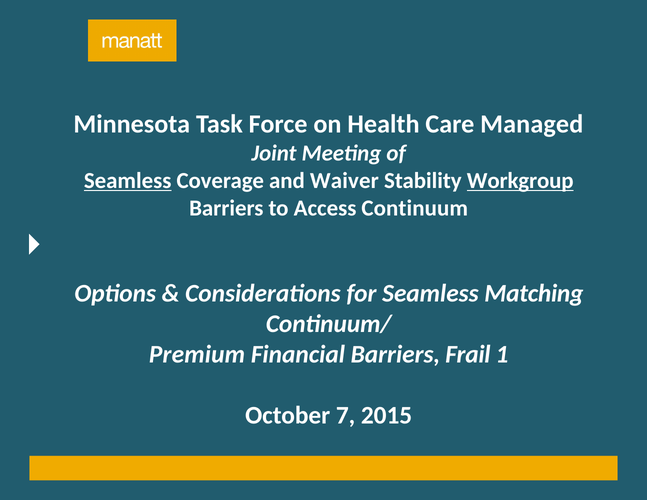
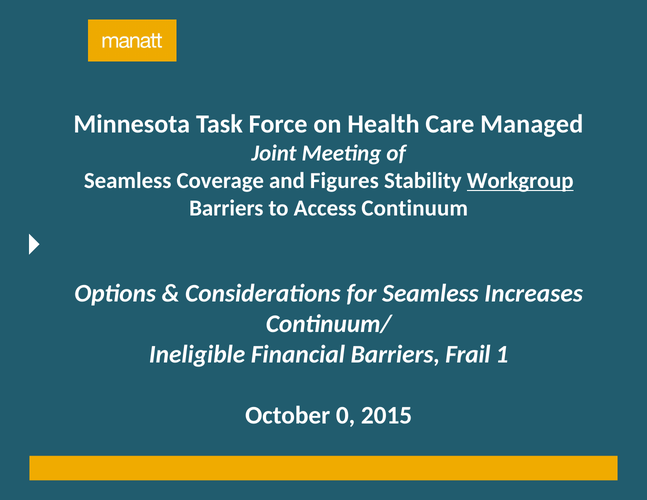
Seamless underline: present -> none (128, 181)
Waiver: Waiver -> Figures (344, 181)
Matching: Matching -> Increases (534, 294)
Premium: Premium -> Ineligible (197, 354)
7: 7 -> 0 (346, 415)
